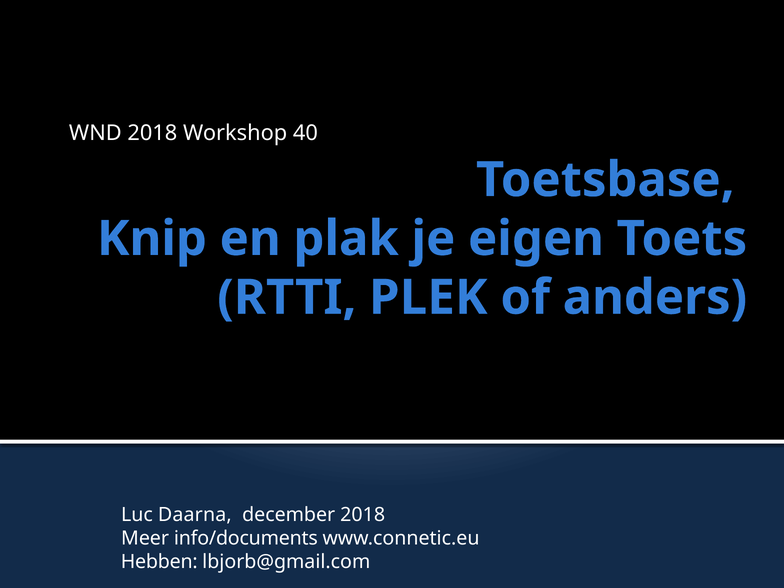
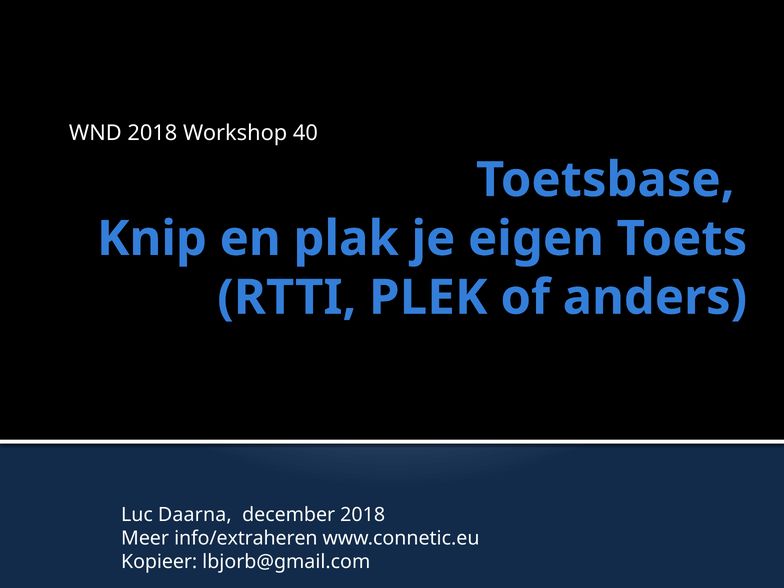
info/documents: info/documents -> info/extraheren (246, 538)
Hebben: Hebben -> Kopieer (159, 562)
